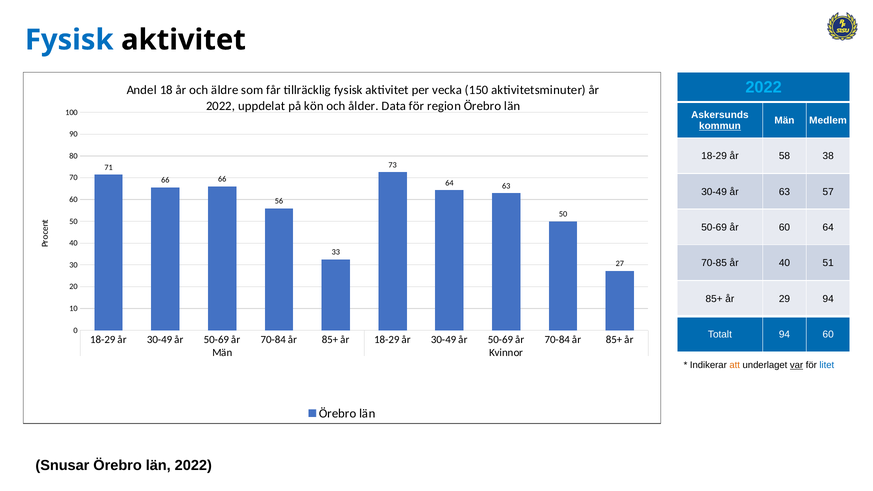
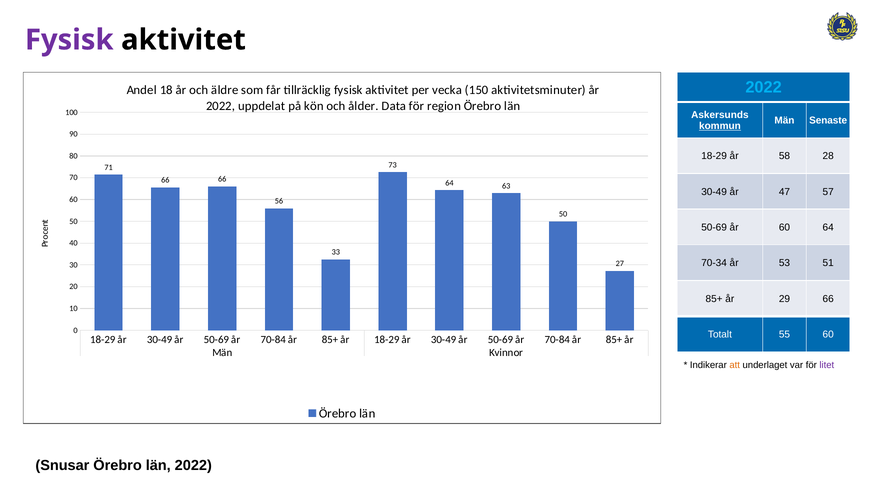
Fysisk colour: blue -> purple (69, 40)
Medlem: Medlem -> Senaste (828, 120)
38: 38 -> 28 (828, 156)
år 63: 63 -> 47 (784, 192)
70-85: 70-85 -> 70-34 (714, 263)
år 40: 40 -> 53 (784, 263)
29 94: 94 -> 66 (828, 299)
Totalt 94: 94 -> 55 (784, 335)
var underline: present -> none (797, 365)
litet colour: blue -> purple (827, 365)
